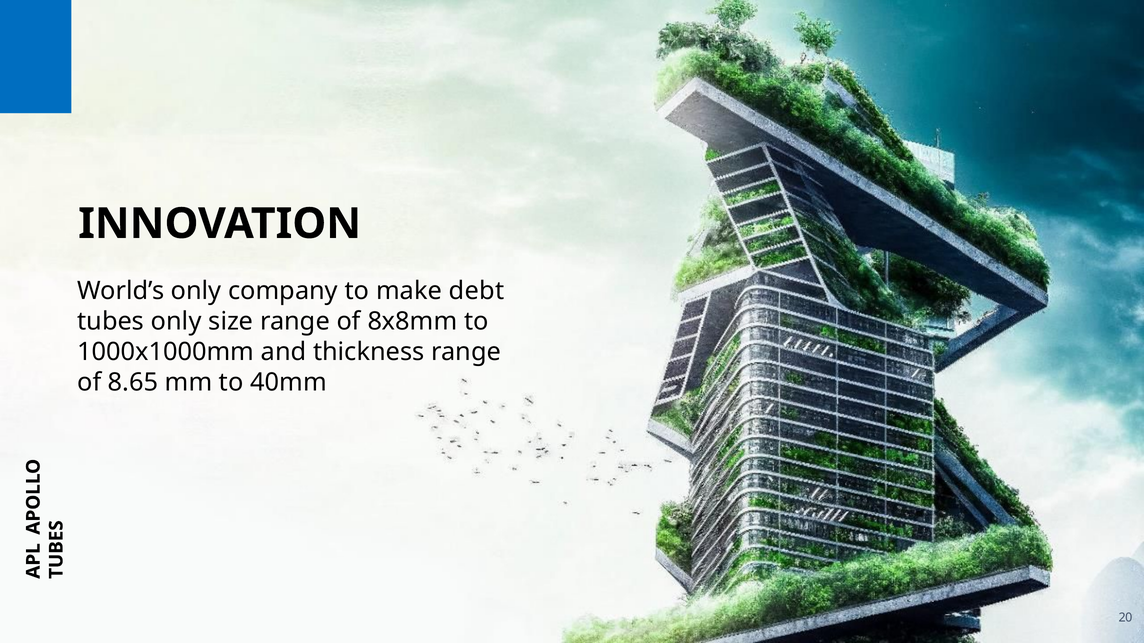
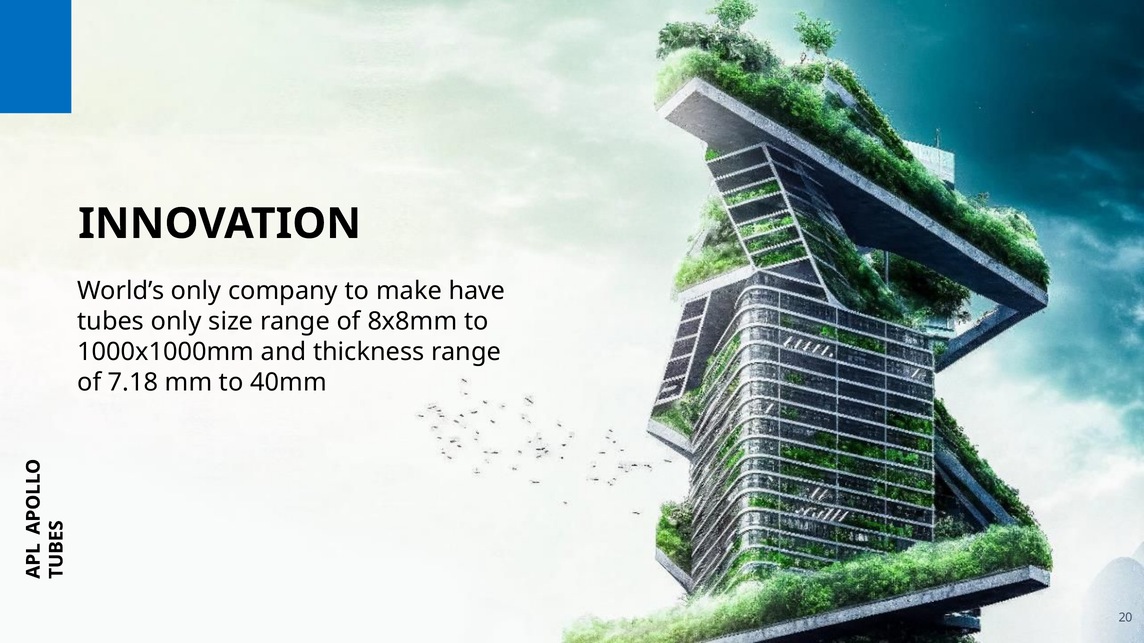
debt: debt -> have (477, 291)
8.65: 8.65 -> 7.18 (133, 383)
